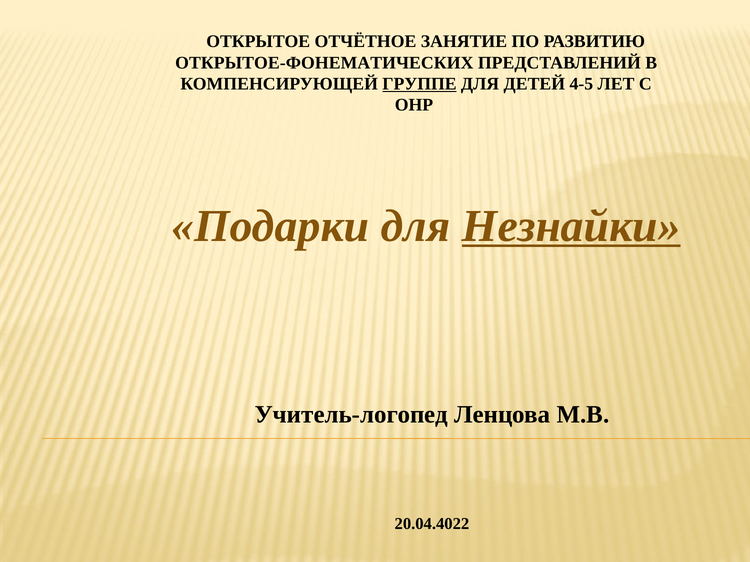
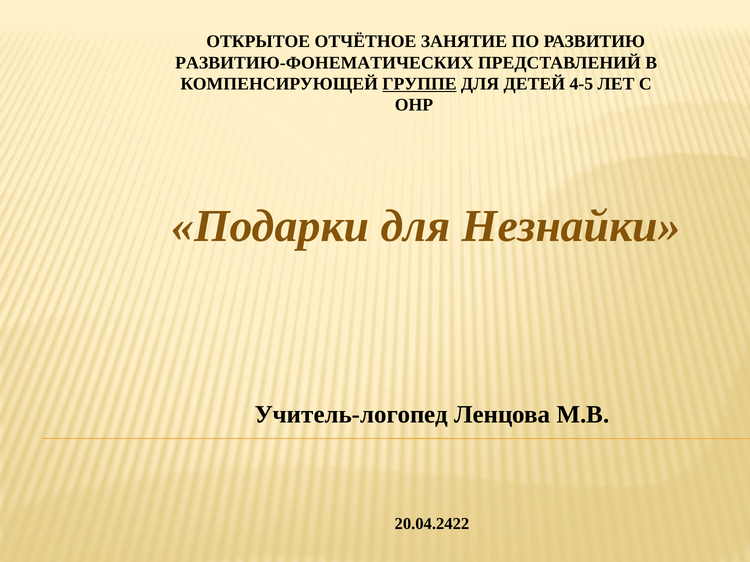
ОТКРЫТОЕ-ФОНЕМАТИЧЕСКИХ: ОТКРЫТОЕ-ФОНЕМАТИЧЕСКИХ -> РАЗВИТИЮ-ФОНЕМАТИЧЕСКИХ (324, 63)
Незнайки underline: present -> none (571, 226)
20.04.4022: 20.04.4022 -> 20.04.2422 (432, 524)
